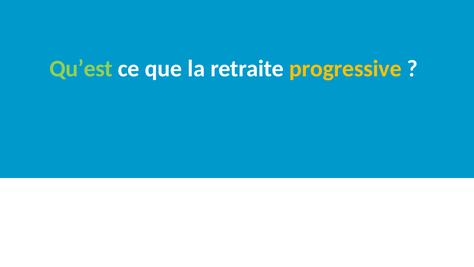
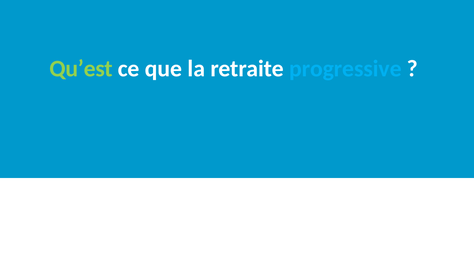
progressive colour: yellow -> light blue (345, 69)
